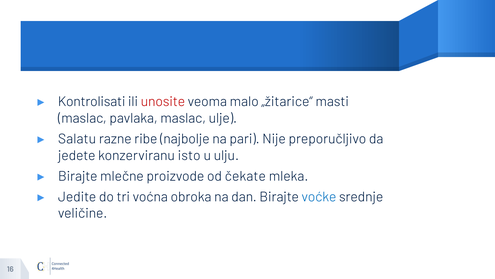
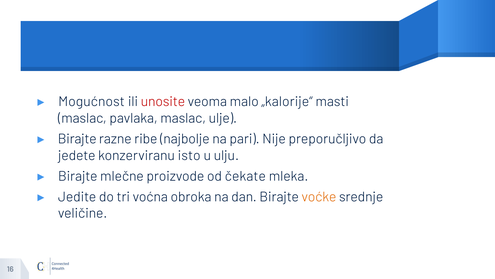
Kontrolisati: Kontrolisati -> Mogućnost (92, 102)
„žitarice“: „žitarice“ -> „kalorije“ (287, 102)
Salatu: Salatu -> Birajte (77, 139)
voćke colour: blue -> orange (319, 196)
